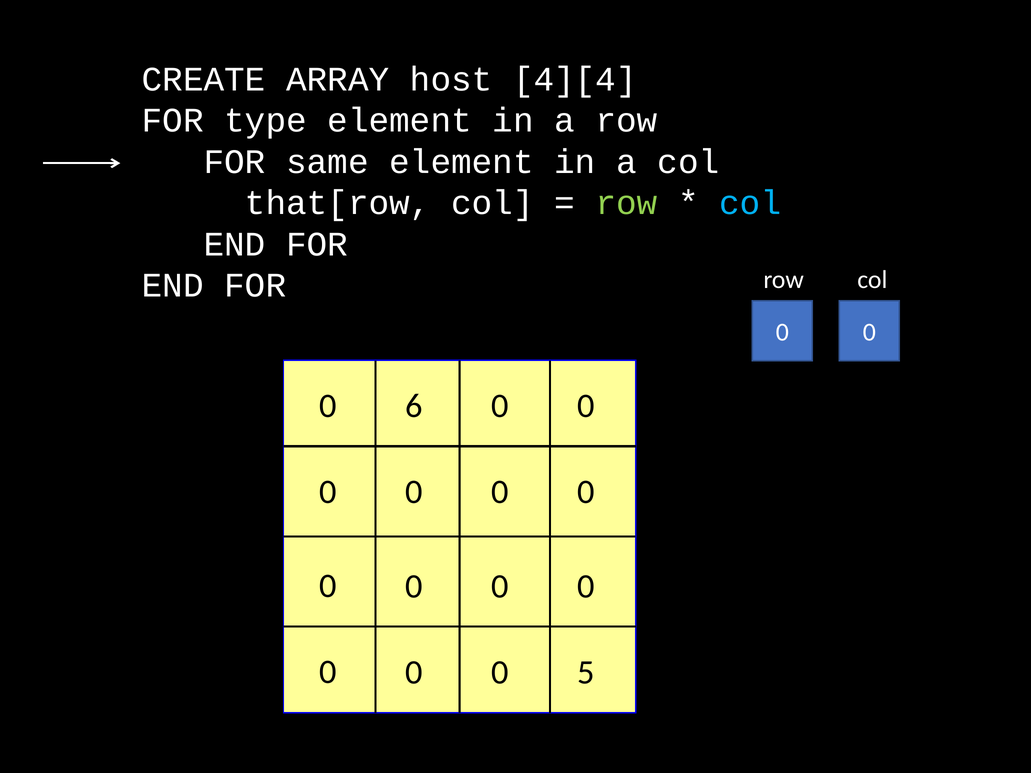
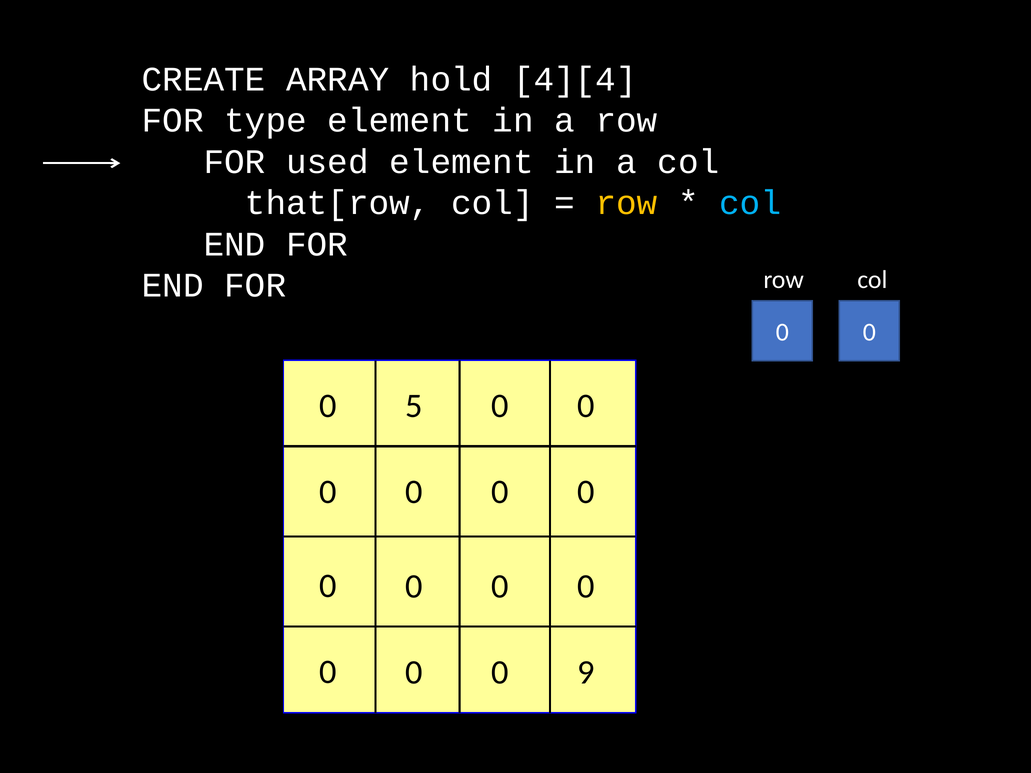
host: host -> hold (451, 79)
same: same -> used (327, 162)
row colour: light green -> yellow (627, 203)
6: 6 -> 5 (414, 406)
5: 5 -> 9 (586, 672)
